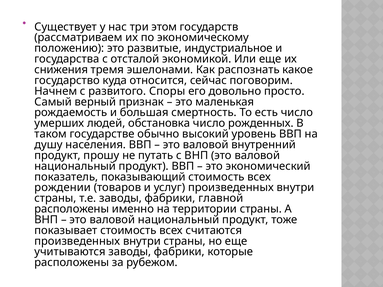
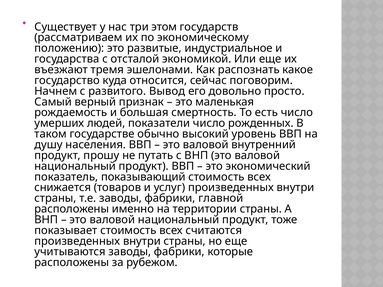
снижения: снижения -> въезжают (61, 70)
Споры: Споры -> Вывод (167, 91)
обстановка: обстановка -> показатели (159, 123)
рождении: рождении -> снижается (63, 188)
